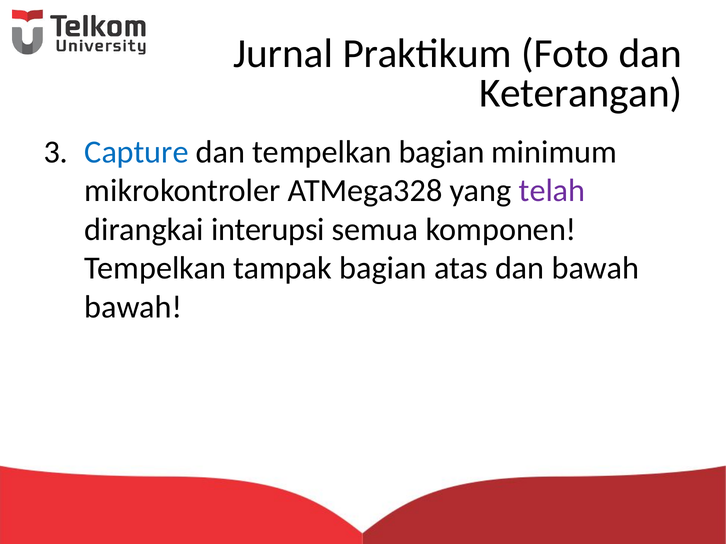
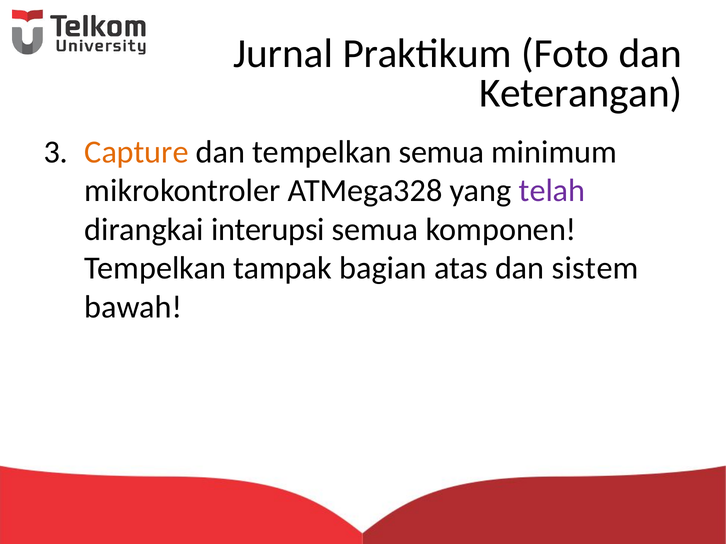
Capture colour: blue -> orange (136, 152)
tempelkan bagian: bagian -> semua (442, 152)
dan bawah: bawah -> sistem (595, 268)
